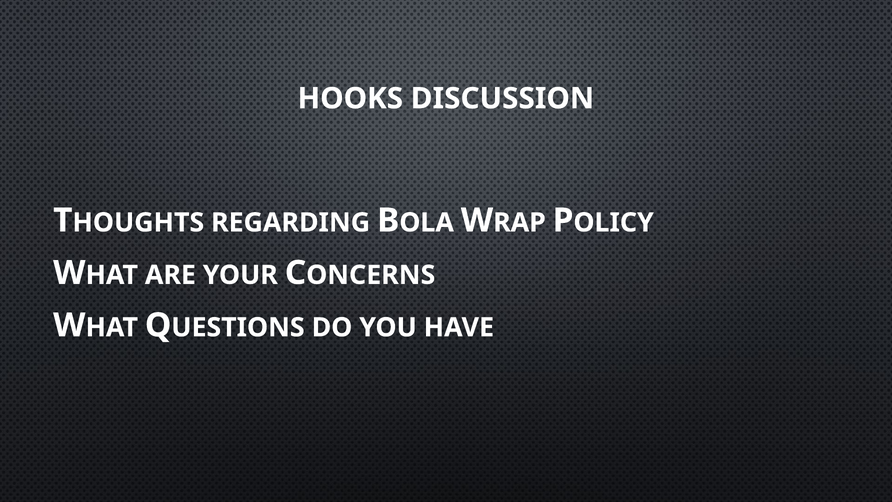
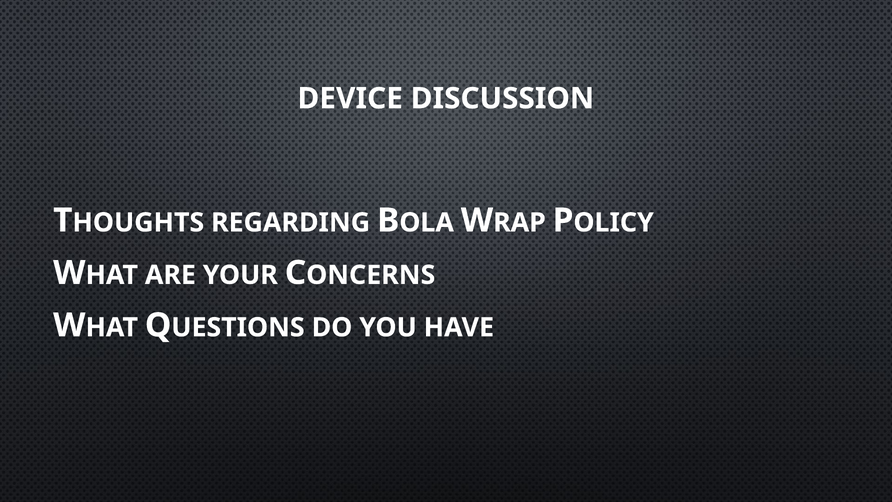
HOOKS: HOOKS -> DEVICE (350, 98)
